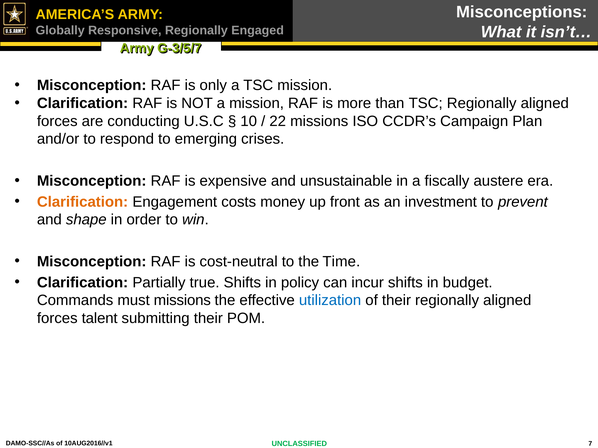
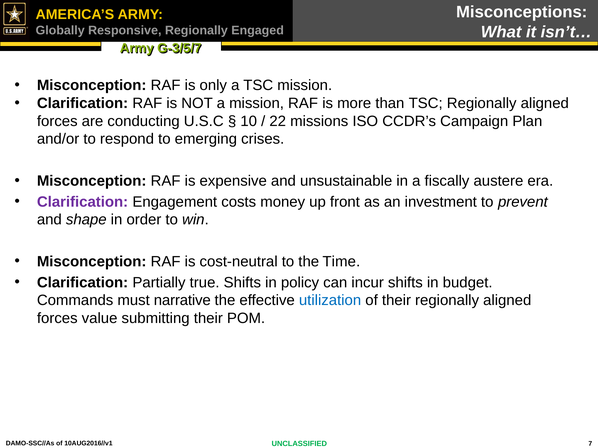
Clarification colour: orange -> purple (83, 202)
must missions: missions -> narrative (182, 301)
talent: talent -> value (100, 319)
